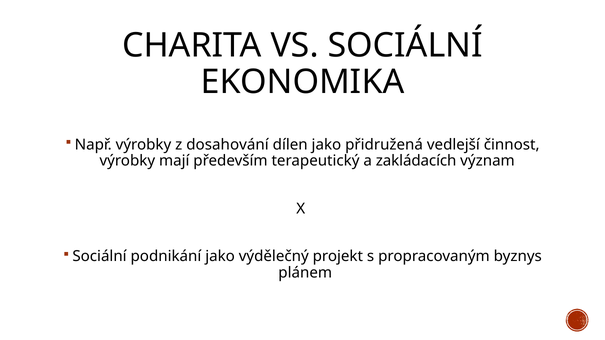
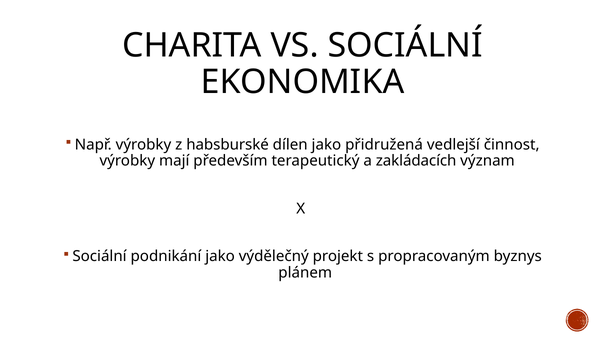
dosahování: dosahování -> habsburské (228, 145)
